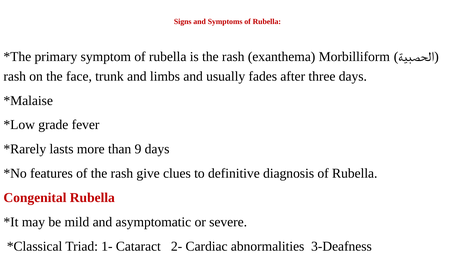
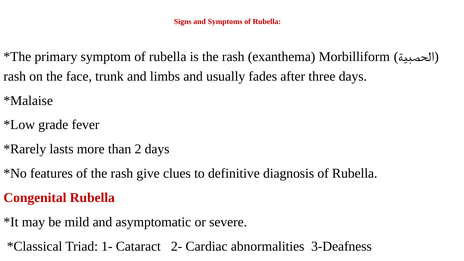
9: 9 -> 2 (138, 149)
